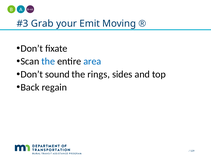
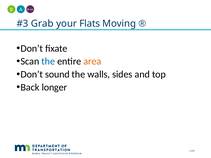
Emit: Emit -> Flats (90, 24)
area colour: blue -> orange (92, 61)
rings: rings -> walls (99, 74)
regain: regain -> longer (54, 87)
